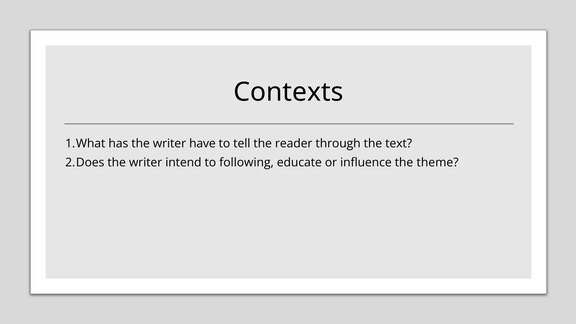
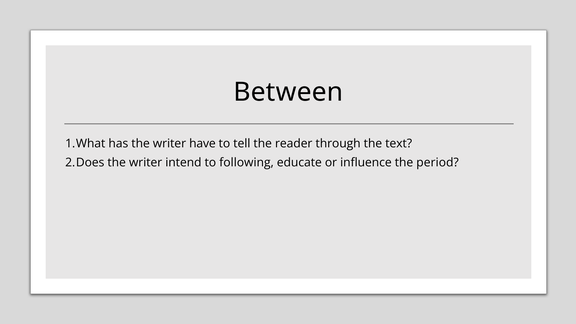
Contexts: Contexts -> Between (288, 92)
theme: theme -> period (438, 162)
